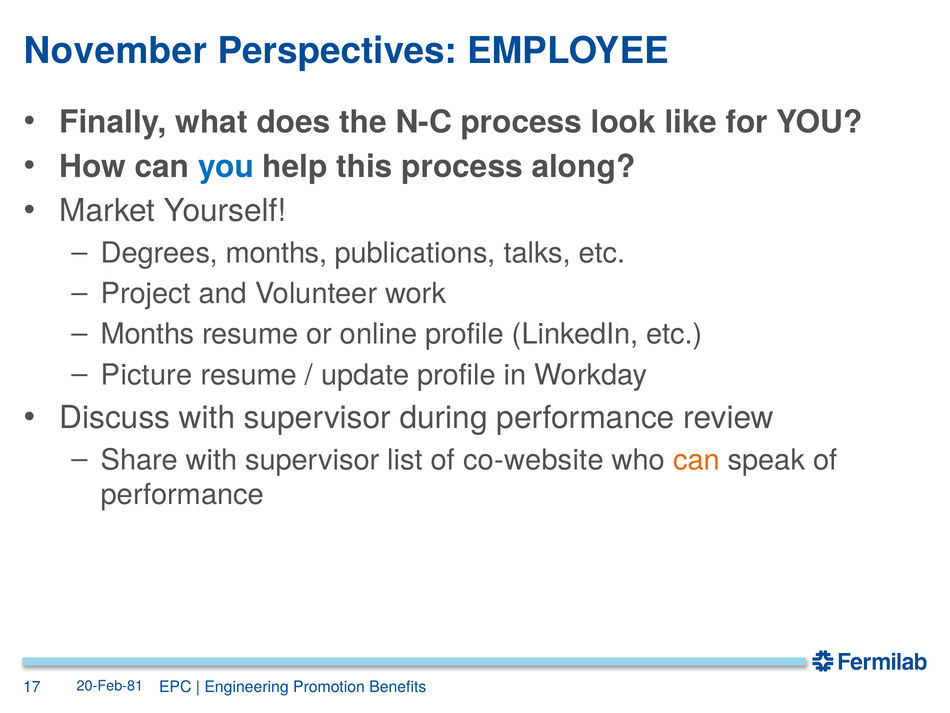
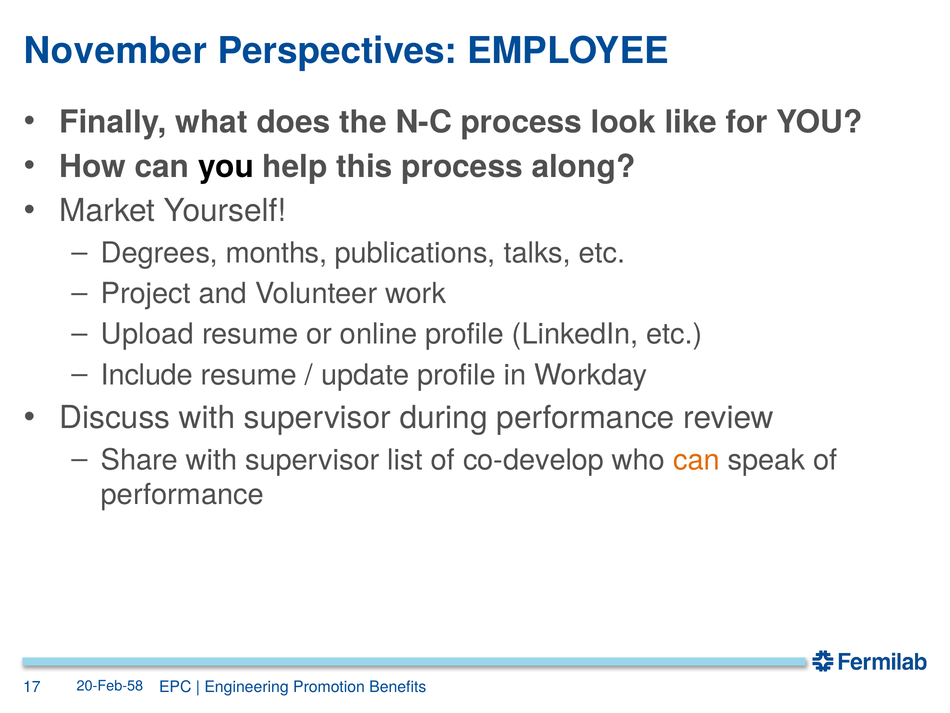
you colour: blue -> black (226, 166)
Months: Months -> Upload (147, 334)
Picture: Picture -> Include (147, 375)
co-website: co-website -> co-develop (534, 460)
20-Feb-81: 20-Feb-81 -> 20-Feb-58 (110, 685)
